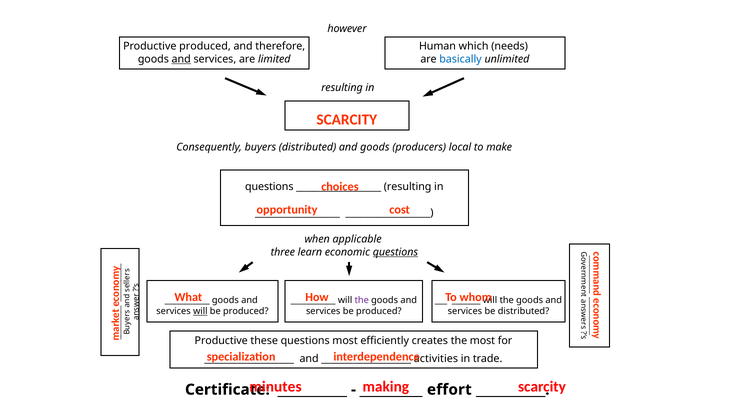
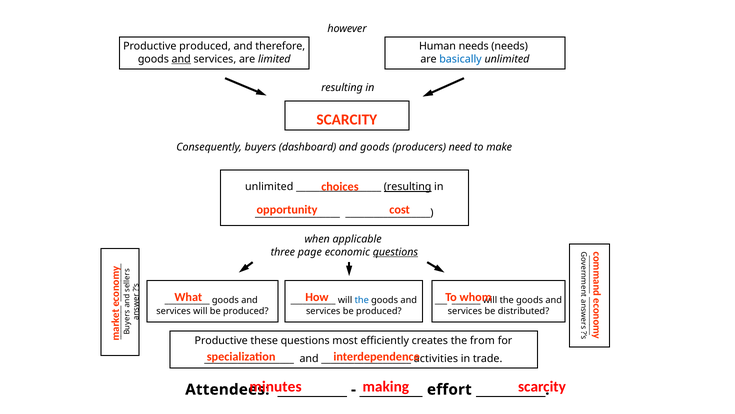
Human which: which -> needs (474, 46)
buyers distributed: distributed -> dashboard (308, 147)
local: local -> need (460, 147)
questions: questions -> unlimited (269, 187)
resulting underline: none -> present (408, 187)
learn: learn -> page (310, 252)
the colour: purple -> blue (362, 300)
will underline: present -> none (200, 311)
the most: most -> from (482, 340)
Certificate: Certificate -> Attendees (227, 389)
